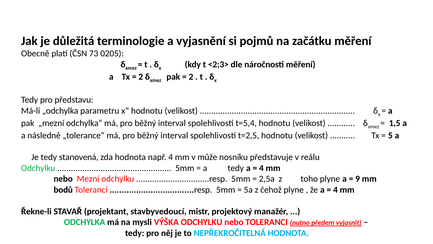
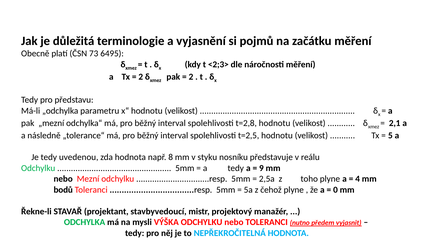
0205: 0205 -> 6495 (112, 54)
t=5,4: t=5,4 -> t=2,8 (246, 123)
1,5: 1,5 -> 2,1 (395, 123)
stanovená: stanovená -> uvedenou (79, 157)
např 4: 4 -> 8 (171, 157)
může: může -> styku (207, 157)
4: 4 -> 9 (261, 168)
9: 9 -> 4 (358, 179)
4: 4 -> 0 (335, 189)
